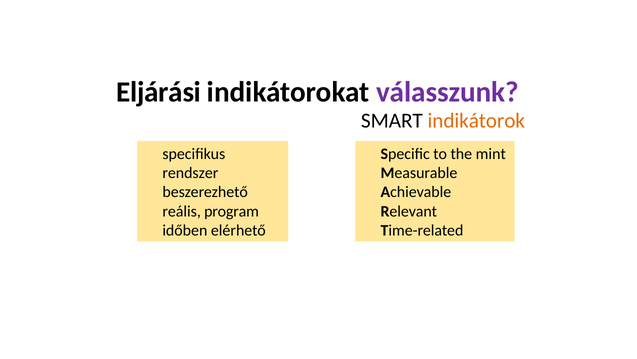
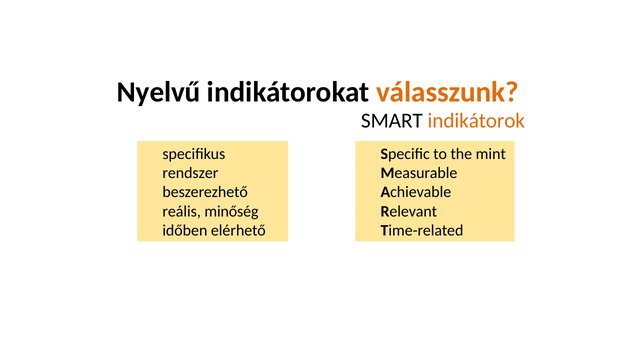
Eljárási: Eljárási -> Nyelvű (159, 92)
válasszunk colour: purple -> orange (448, 92)
program: program -> minőség (231, 211)
